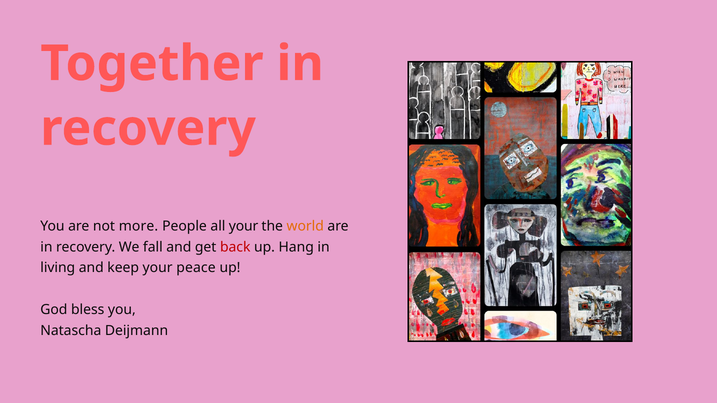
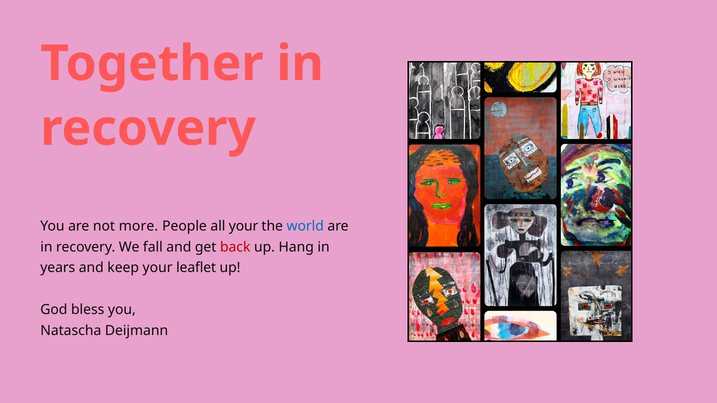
world colour: orange -> blue (305, 226)
living: living -> years (58, 268)
peace: peace -> leaflet (196, 268)
